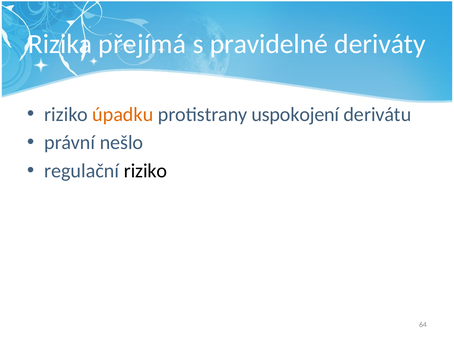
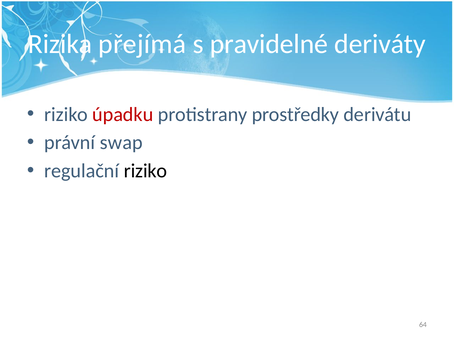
úpadku colour: orange -> red (123, 115)
uspokojení: uspokojení -> prostředky (295, 115)
nešlo: nešlo -> swap (121, 143)
